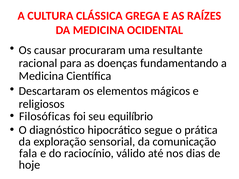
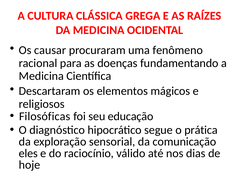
resultante: resultante -> fenômeno (178, 50)
equilíbrio: equilíbrio -> educação (131, 116)
fala: fala -> eles (28, 153)
